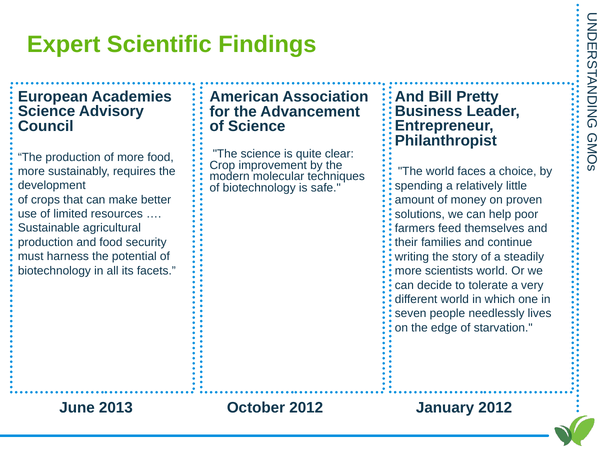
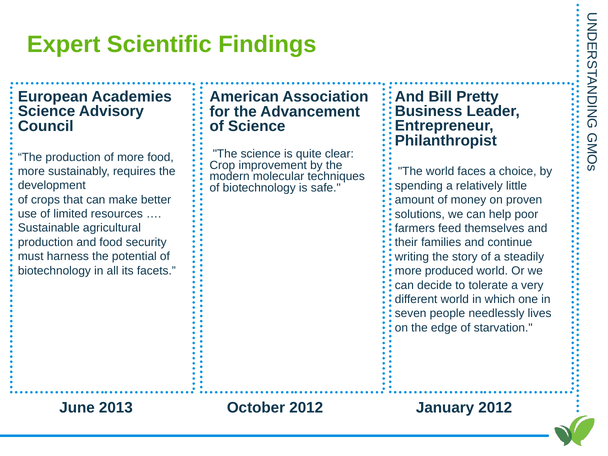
scientists: scientists -> produced (449, 271)
